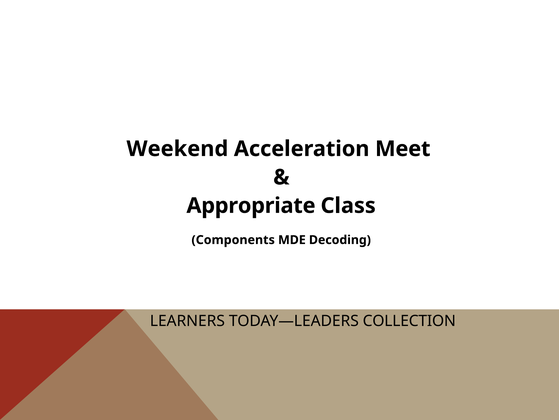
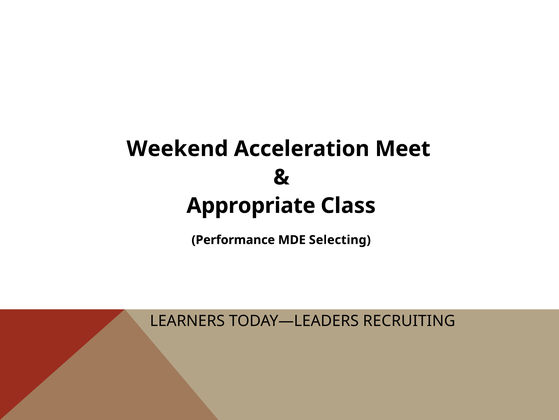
Components: Components -> Performance (233, 240)
Decoding: Decoding -> Selecting (340, 240)
COLLECTION: COLLECTION -> RECRUITING (409, 321)
